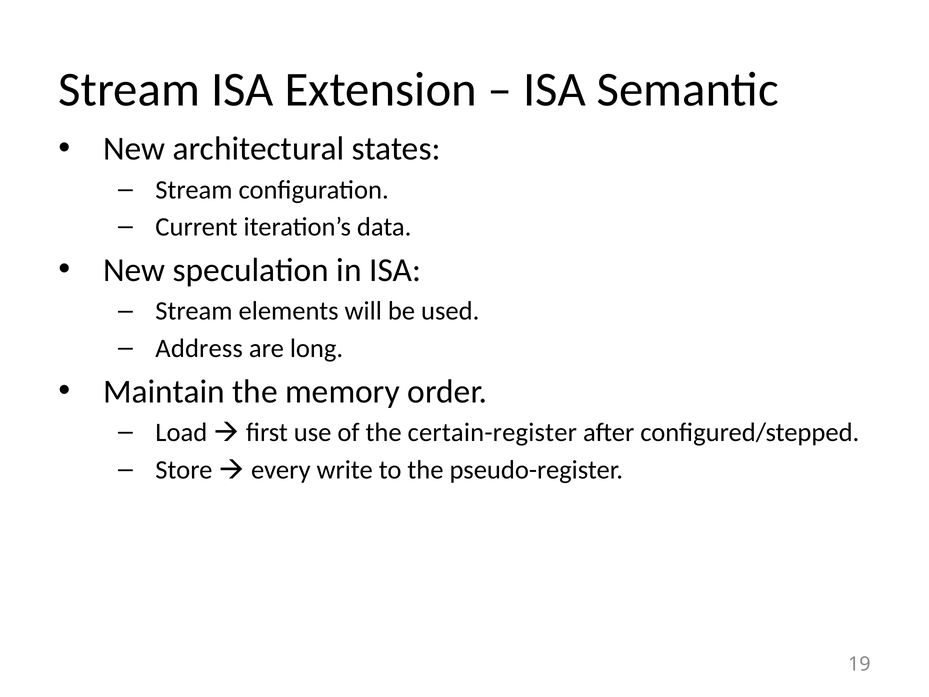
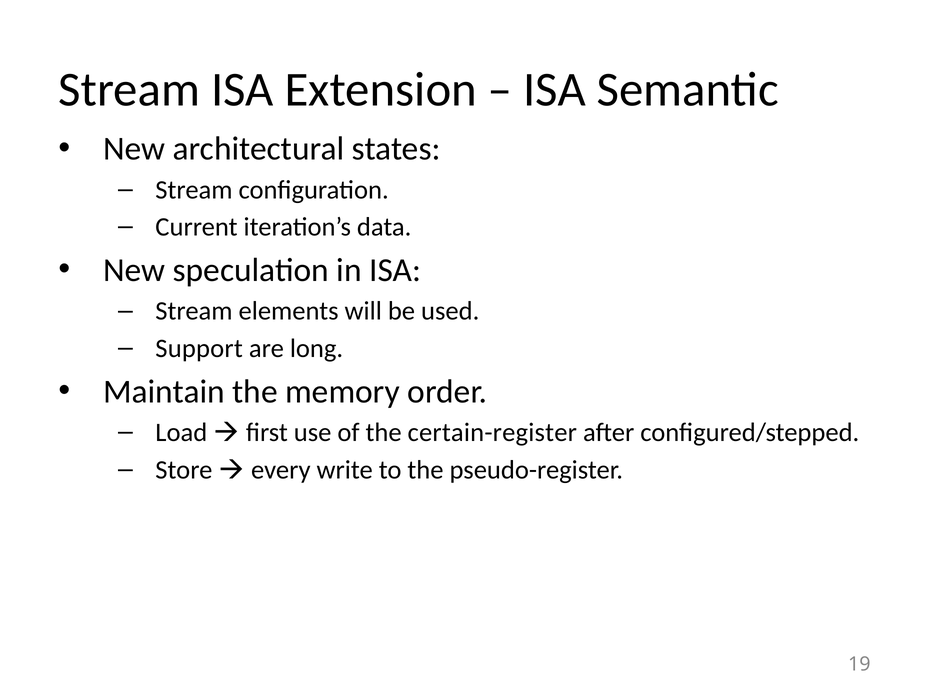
Address: Address -> Support (199, 348)
